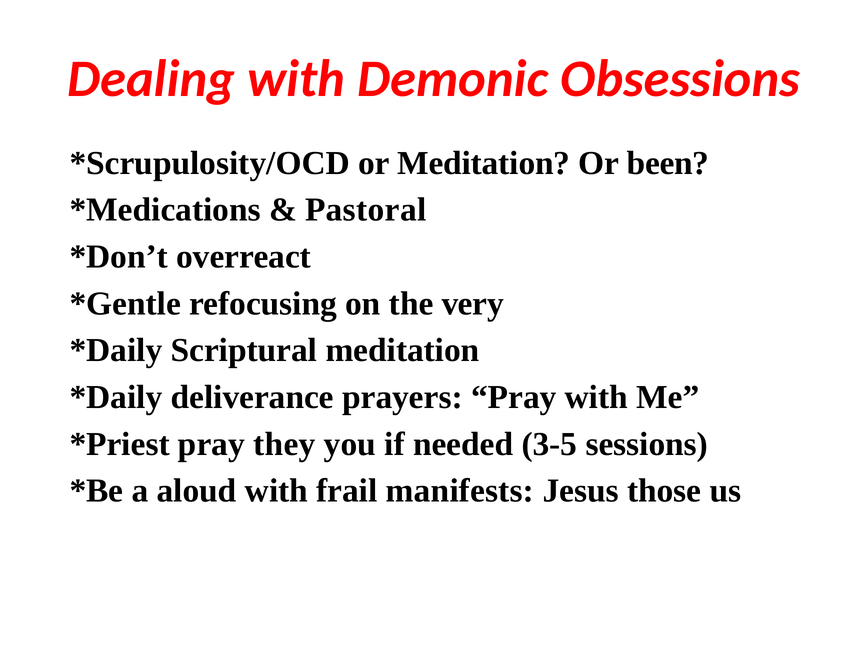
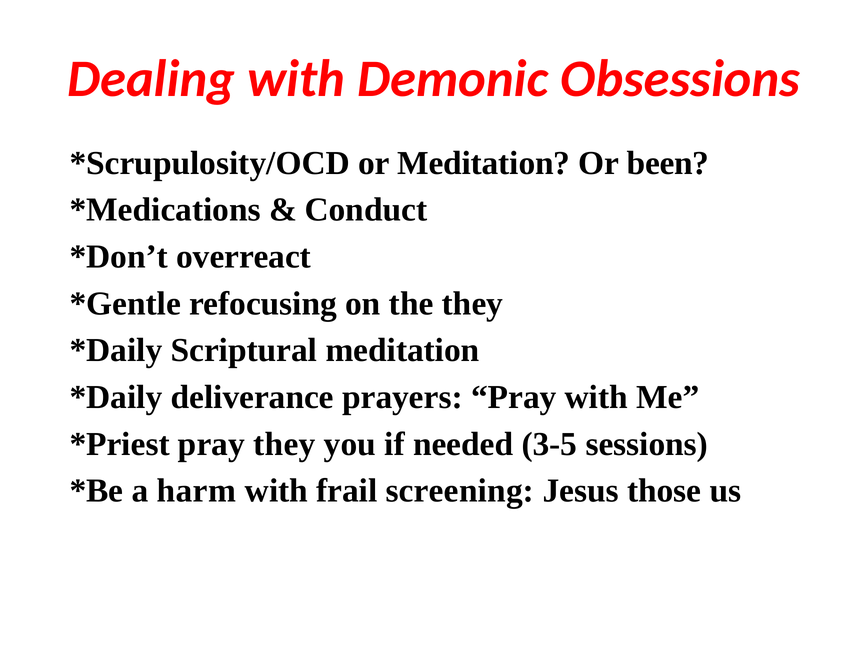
Pastoral: Pastoral -> Conduct (366, 210)
the very: very -> they (473, 303)
aloud: aloud -> harm (196, 491)
manifests: manifests -> screening (460, 491)
